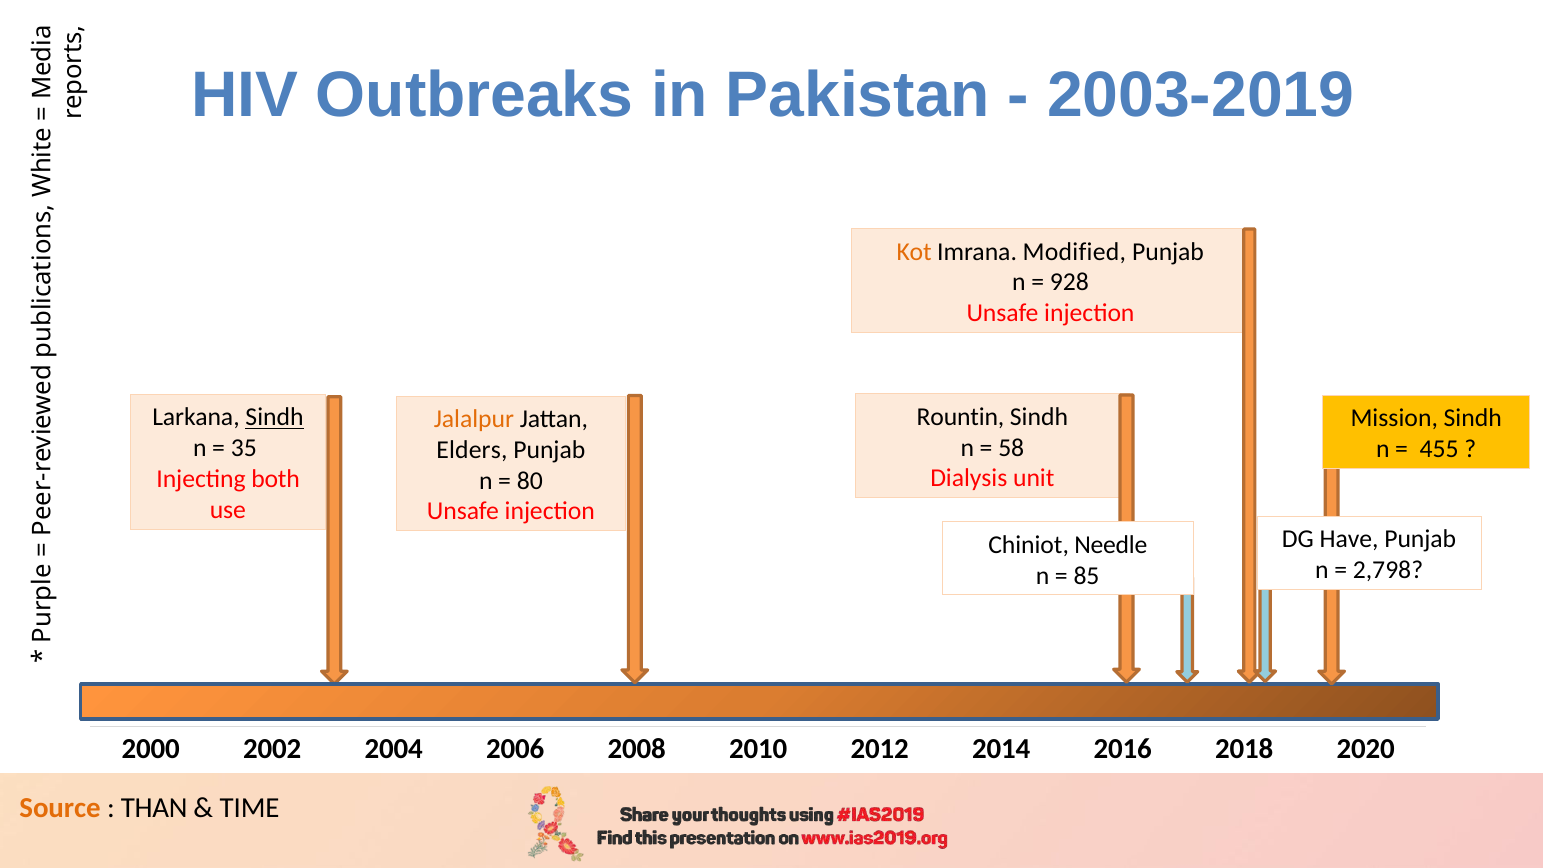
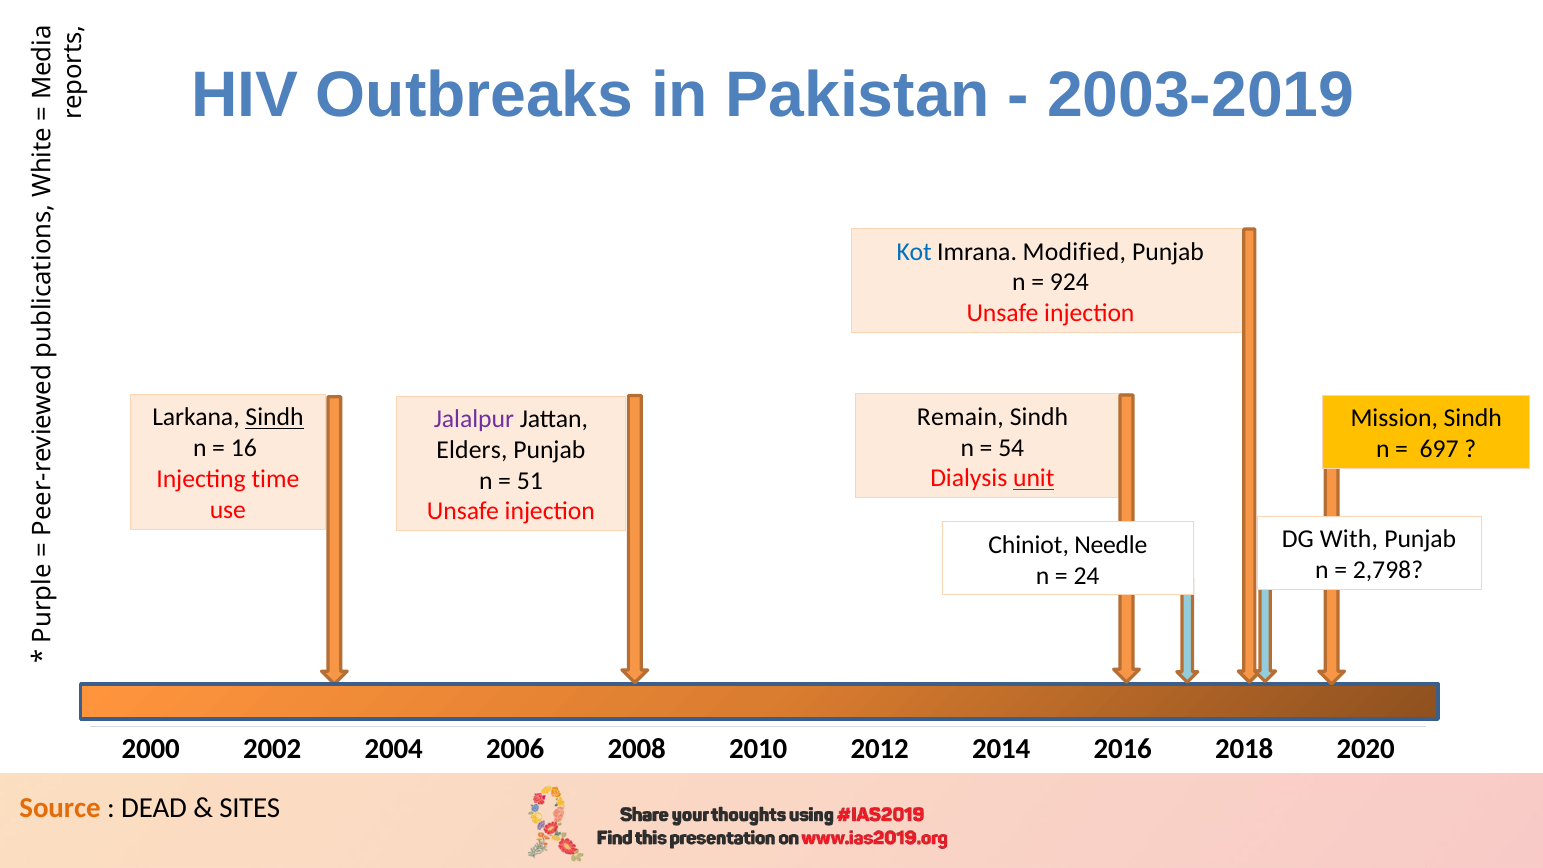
Kot colour: orange -> blue (914, 252)
928: 928 -> 924 (1069, 282)
Rountin: Rountin -> Remain (960, 417)
Jalalpur colour: orange -> purple (474, 419)
58: 58 -> 54 (1011, 448)
35: 35 -> 16 (244, 448)
455: 455 -> 697 (1439, 449)
unit underline: none -> present (1034, 478)
both: both -> time (275, 479)
80: 80 -> 51 (530, 481)
Have: Have -> With (1349, 539)
85: 85 -> 24 (1086, 576)
THAN: THAN -> DEAD (154, 808)
TIME: TIME -> SITES (250, 808)
